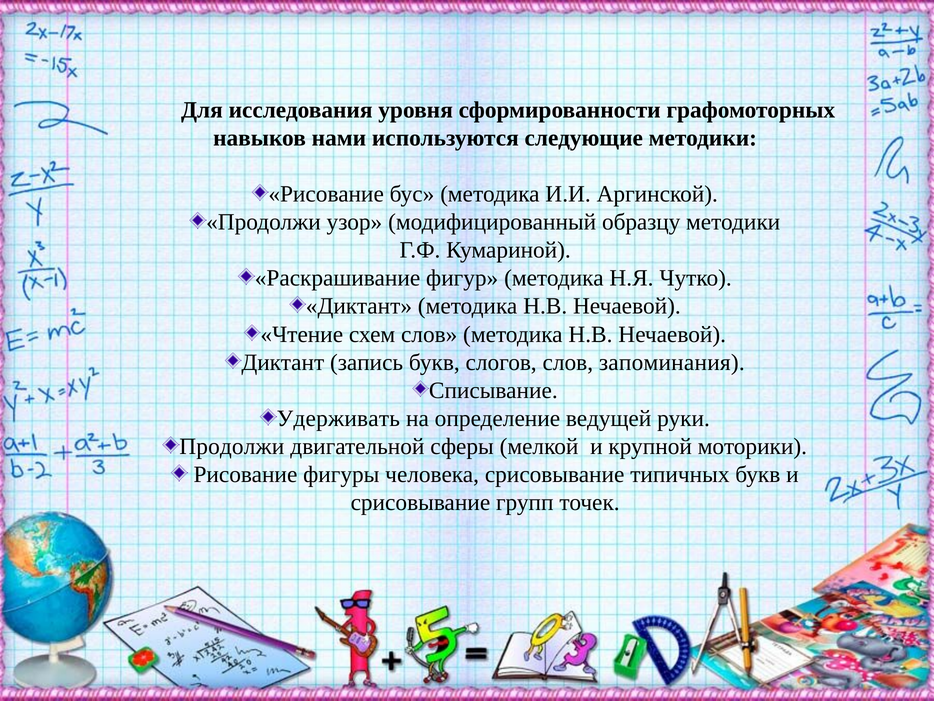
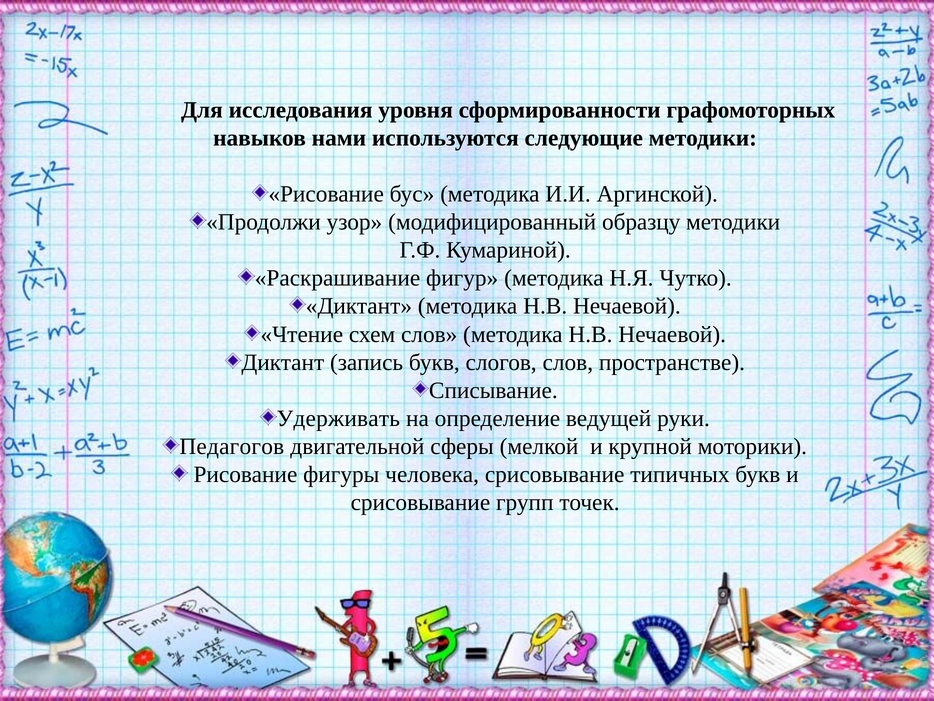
запоминания: запоминания -> пространстве (672, 362)
Продолжи: Продолжи -> Педагогов (232, 446)
